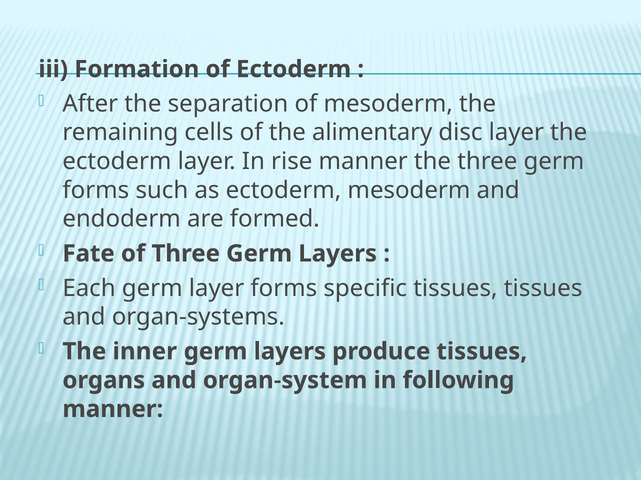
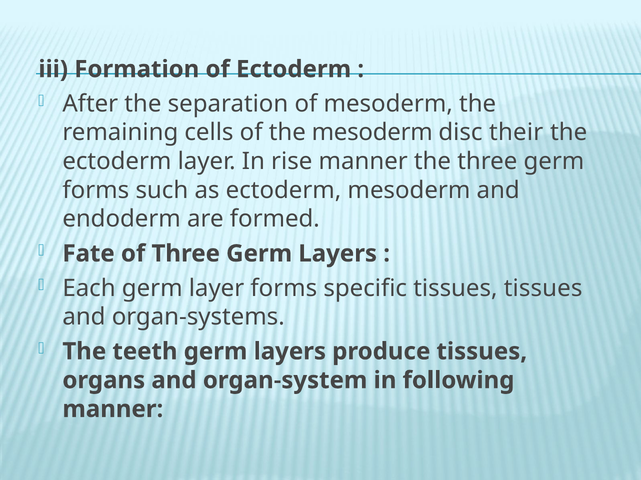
the alimentary: alimentary -> mesoderm (372, 133)
disc layer: layer -> their (516, 133)
inner: inner -> teeth (145, 352)
